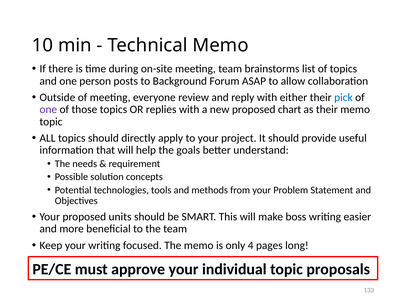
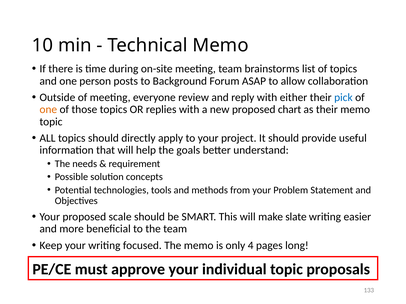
one colour: purple -> orange (48, 110)
units: units -> scale (120, 217)
boss: boss -> slate (296, 217)
